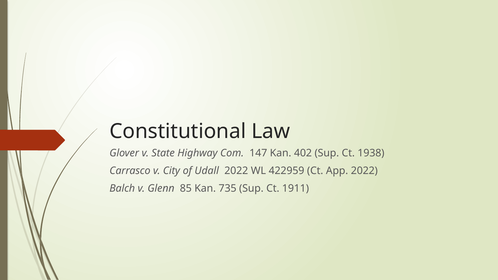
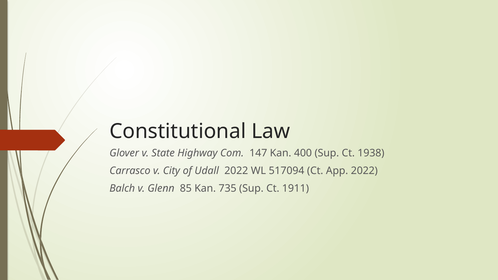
402: 402 -> 400 (303, 153)
422959: 422959 -> 517094 (287, 171)
